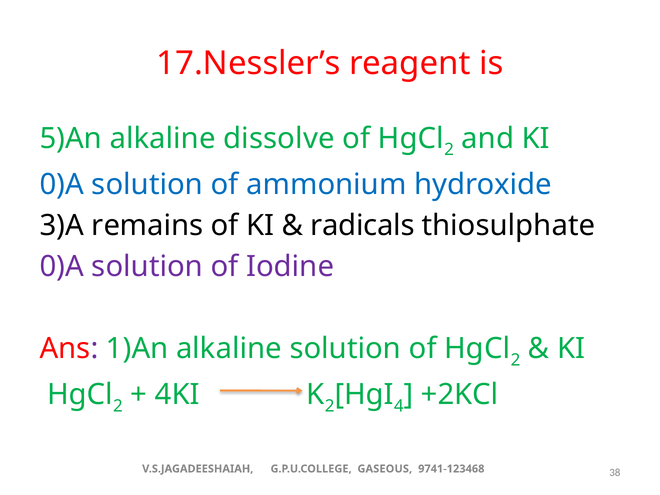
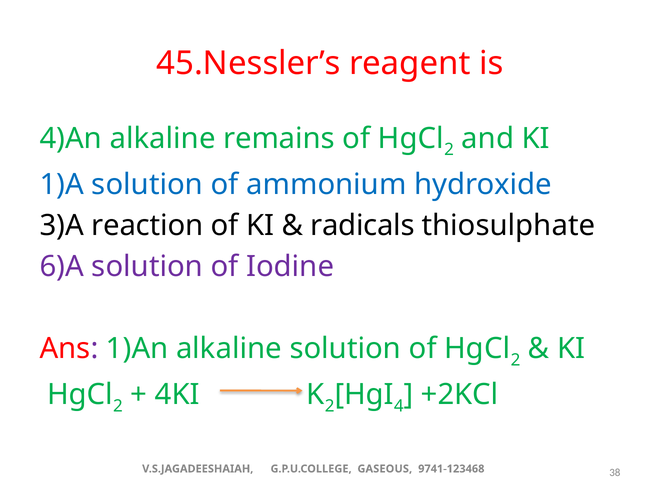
17.Nessler’s: 17.Nessler’s -> 45.Nessler’s (249, 63)
5)An: 5)An -> 4)An (71, 138)
dissolve: dissolve -> remains (279, 138)
0)A: 0)A -> 1)A (62, 184)
remains: remains -> reaction (147, 225)
0)A: 0)A -> 6)A (62, 267)
